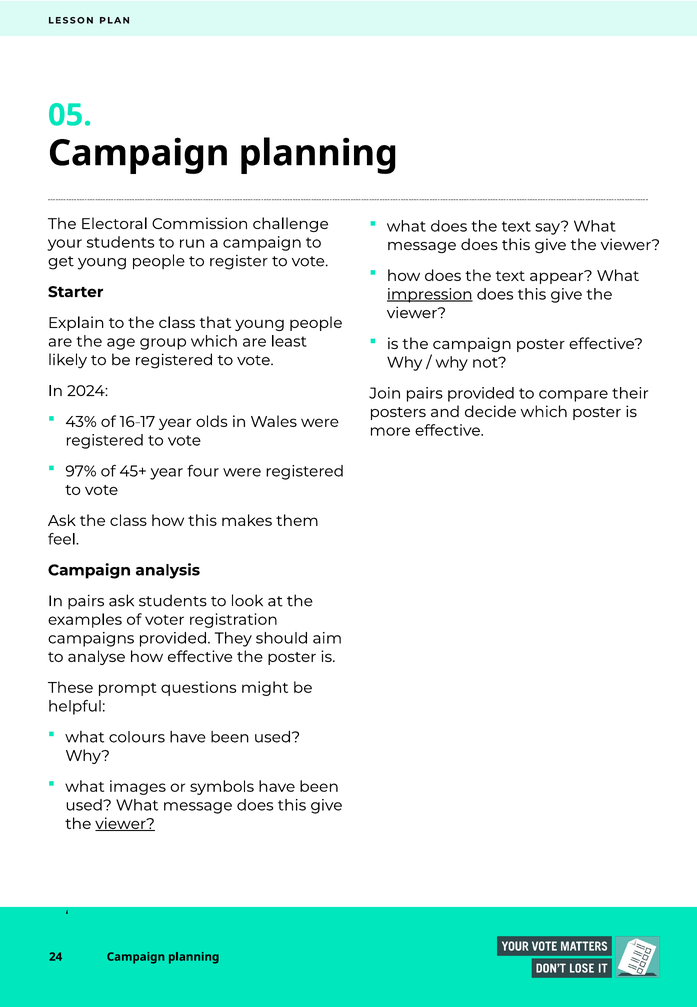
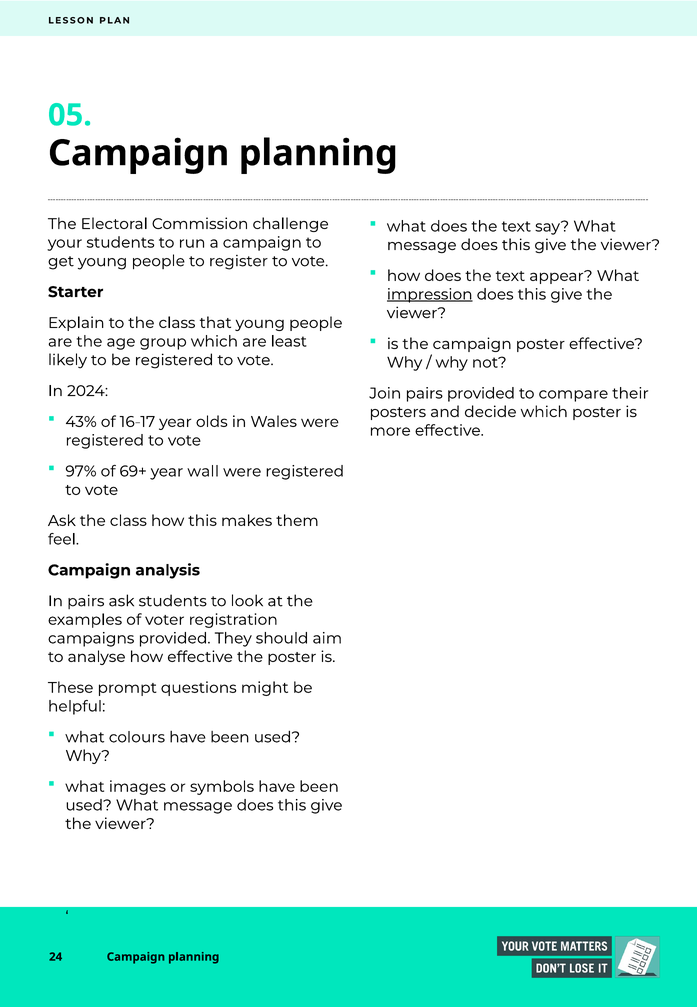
45+: 45+ -> 69+ (133, 471)
four: four -> wall (203, 471)
viewer underline: present -> none (125, 824)
